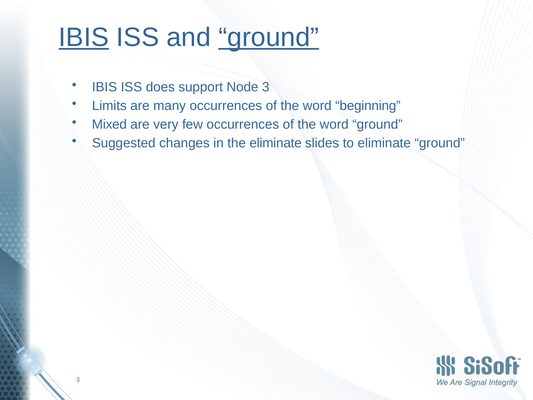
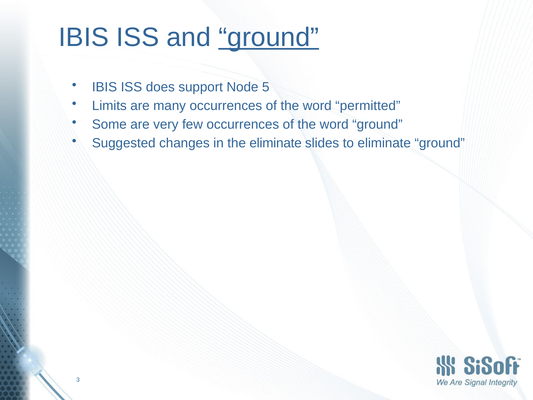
IBIS underline: present -> none (84, 37)
Node 3: 3 -> 5 (266, 87)
beginning: beginning -> permitted (368, 106)
Mixed: Mixed -> Some (109, 124)
